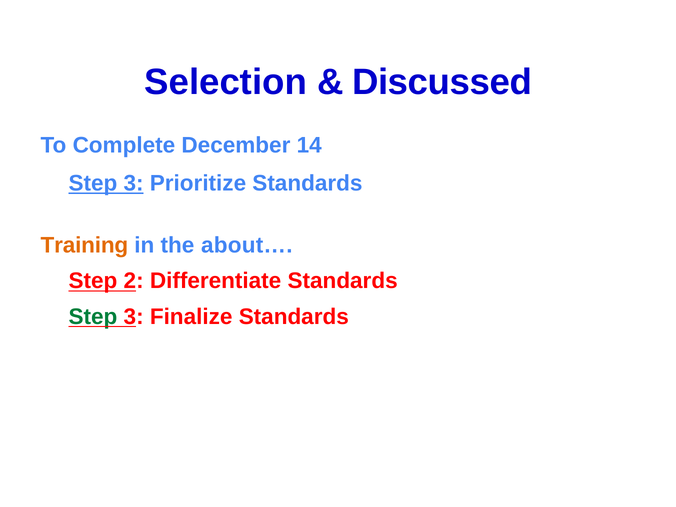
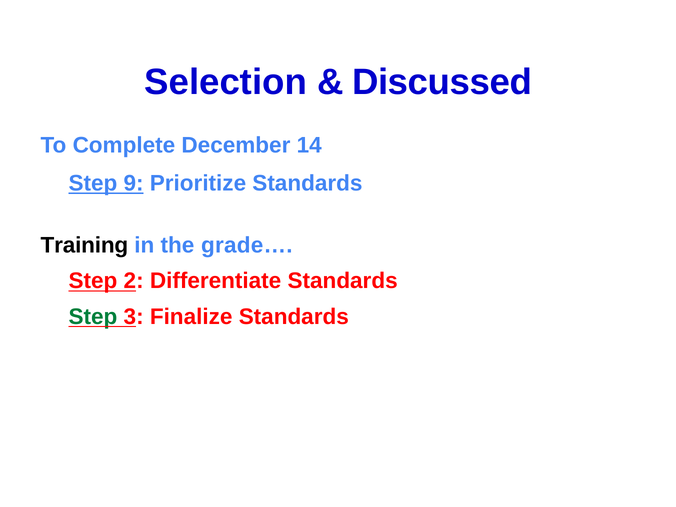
3: 3 -> 9 (134, 183)
Training colour: orange -> black (84, 245)
about…: about… -> grade… (247, 245)
